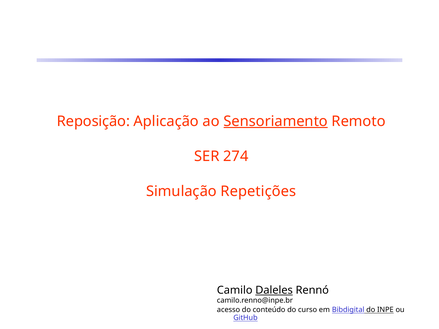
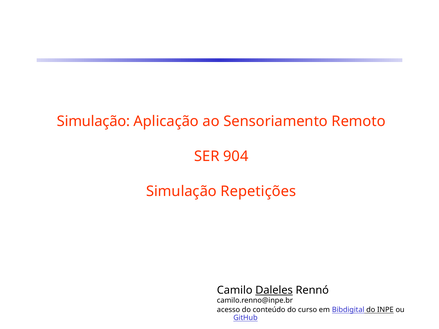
Reposição: Reposição -> Simulação (93, 121)
Sensoriamento underline: present -> none (276, 121)
274: 274 -> 904 (236, 156)
